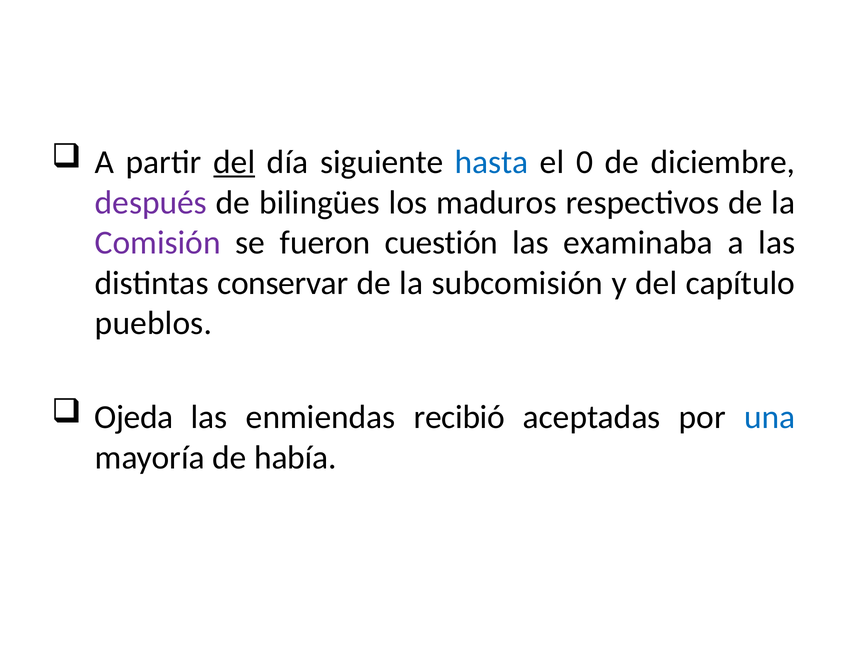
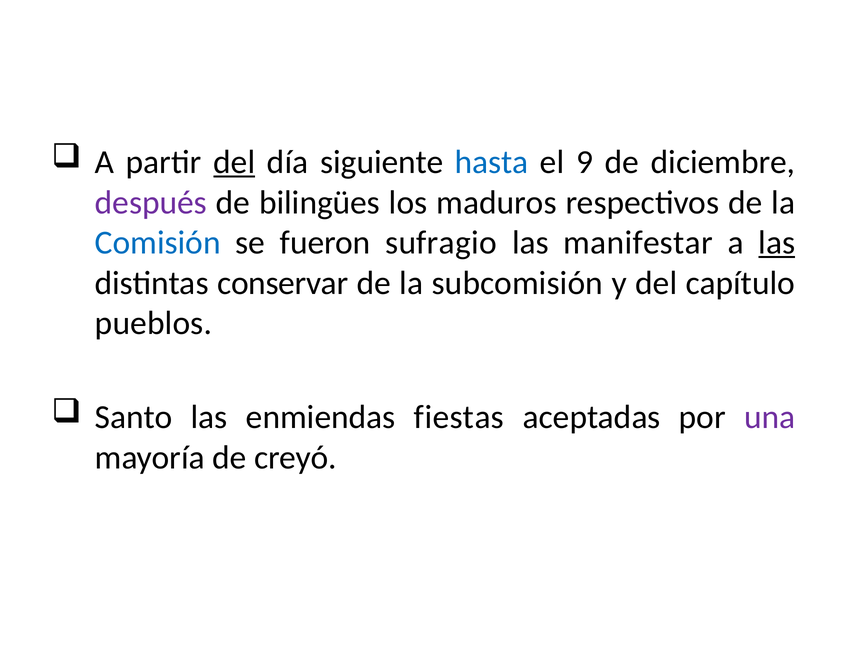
0: 0 -> 9 (584, 162)
Comisión colour: purple -> blue (158, 243)
cuestión: cuestión -> sufragio (441, 243)
examinaba: examinaba -> manifestar (638, 243)
las underline: none -> present (777, 243)
Ojeda: Ojeda -> Santo (134, 417)
recibió: recibió -> fiestas (459, 417)
una colour: blue -> purple (770, 417)
había: había -> creyó (295, 457)
